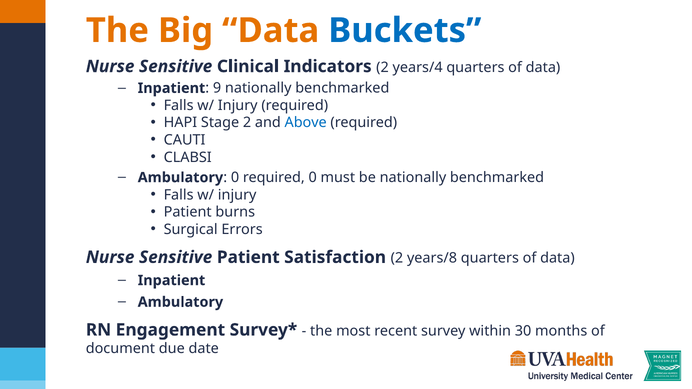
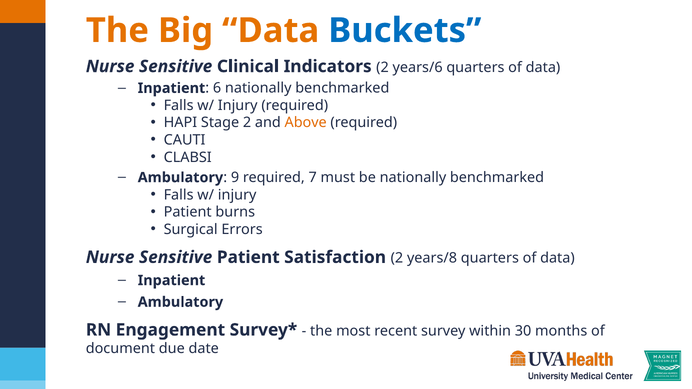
years/4: years/4 -> years/6 (418, 67)
9: 9 -> 6 (217, 88)
Above colour: blue -> orange (306, 123)
0: 0 -> 9 (235, 178)
required 0: 0 -> 7 (313, 178)
